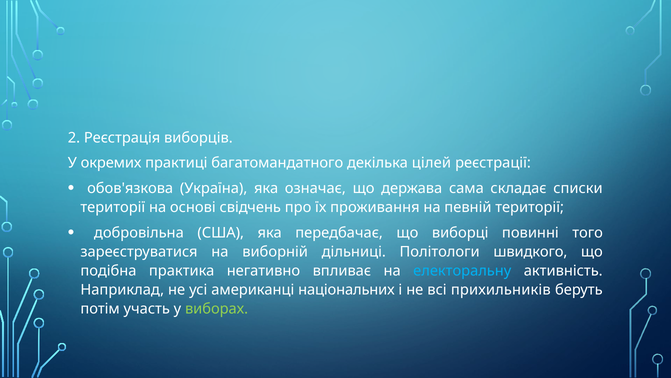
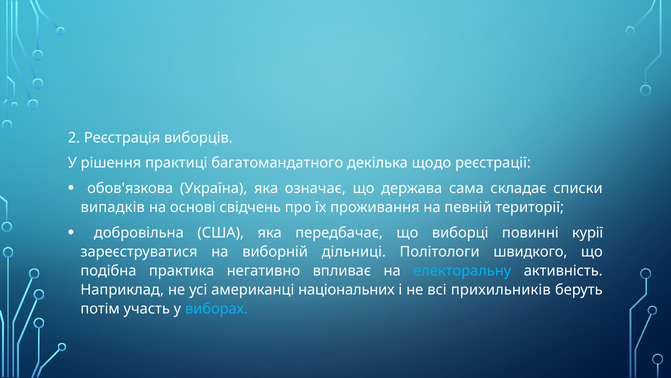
окремих: окремих -> рішення (111, 163)
цілей: цілей -> щодо (431, 163)
території: території -> випадків (113, 207)
того: того -> курії (588, 232)
виборах colour: light green -> light blue (217, 309)
